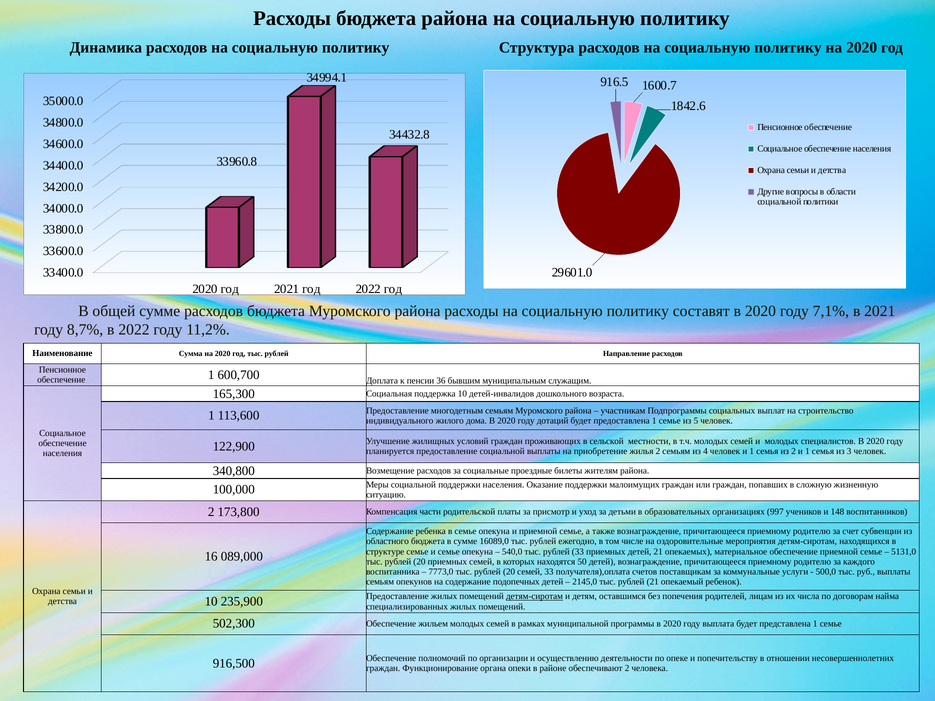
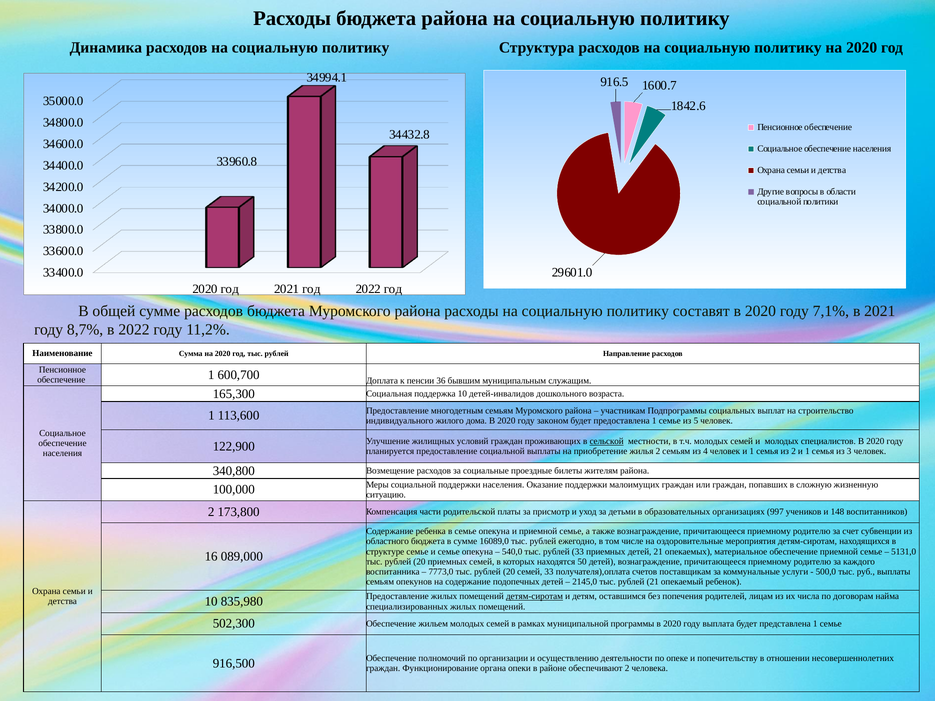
дотаций: дотаций -> законом (553, 421)
сельской underline: none -> present (607, 441)
235,900: 235,900 -> 835,980 (242, 602)
